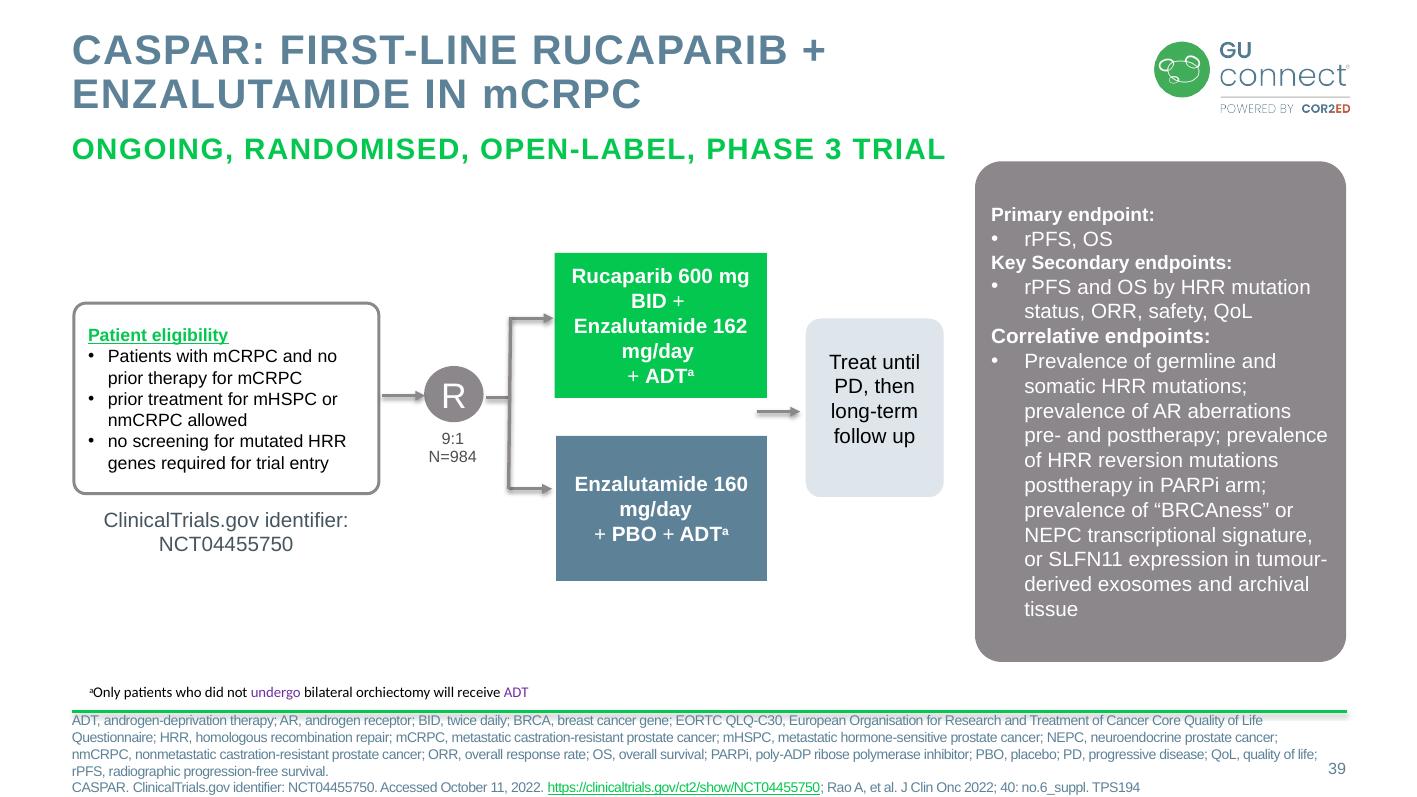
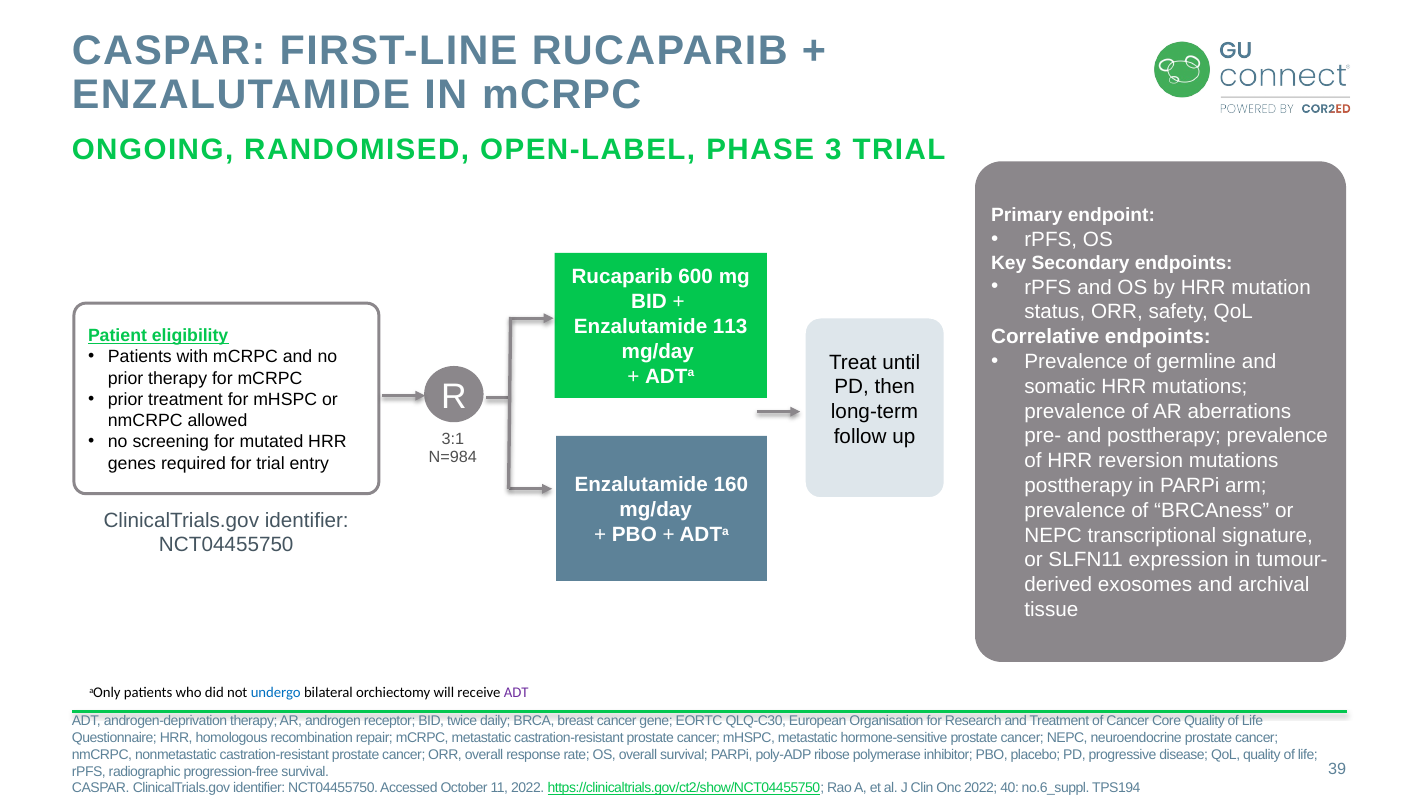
162: 162 -> 113 (730, 327)
9:1: 9:1 -> 3:1 (453, 440)
undergo colour: purple -> blue (276, 693)
